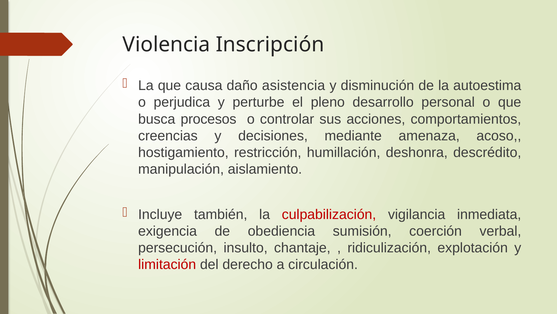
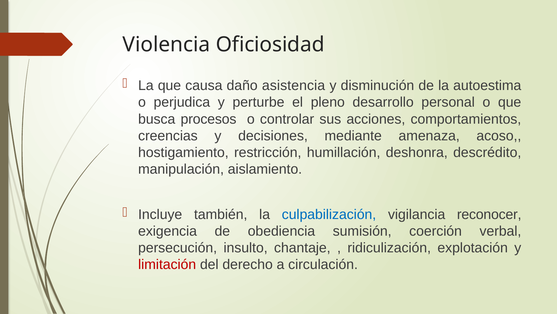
Inscripción: Inscripción -> Oficiosidad (270, 45)
culpabilización colour: red -> blue (329, 214)
inmediata: inmediata -> reconocer (489, 214)
